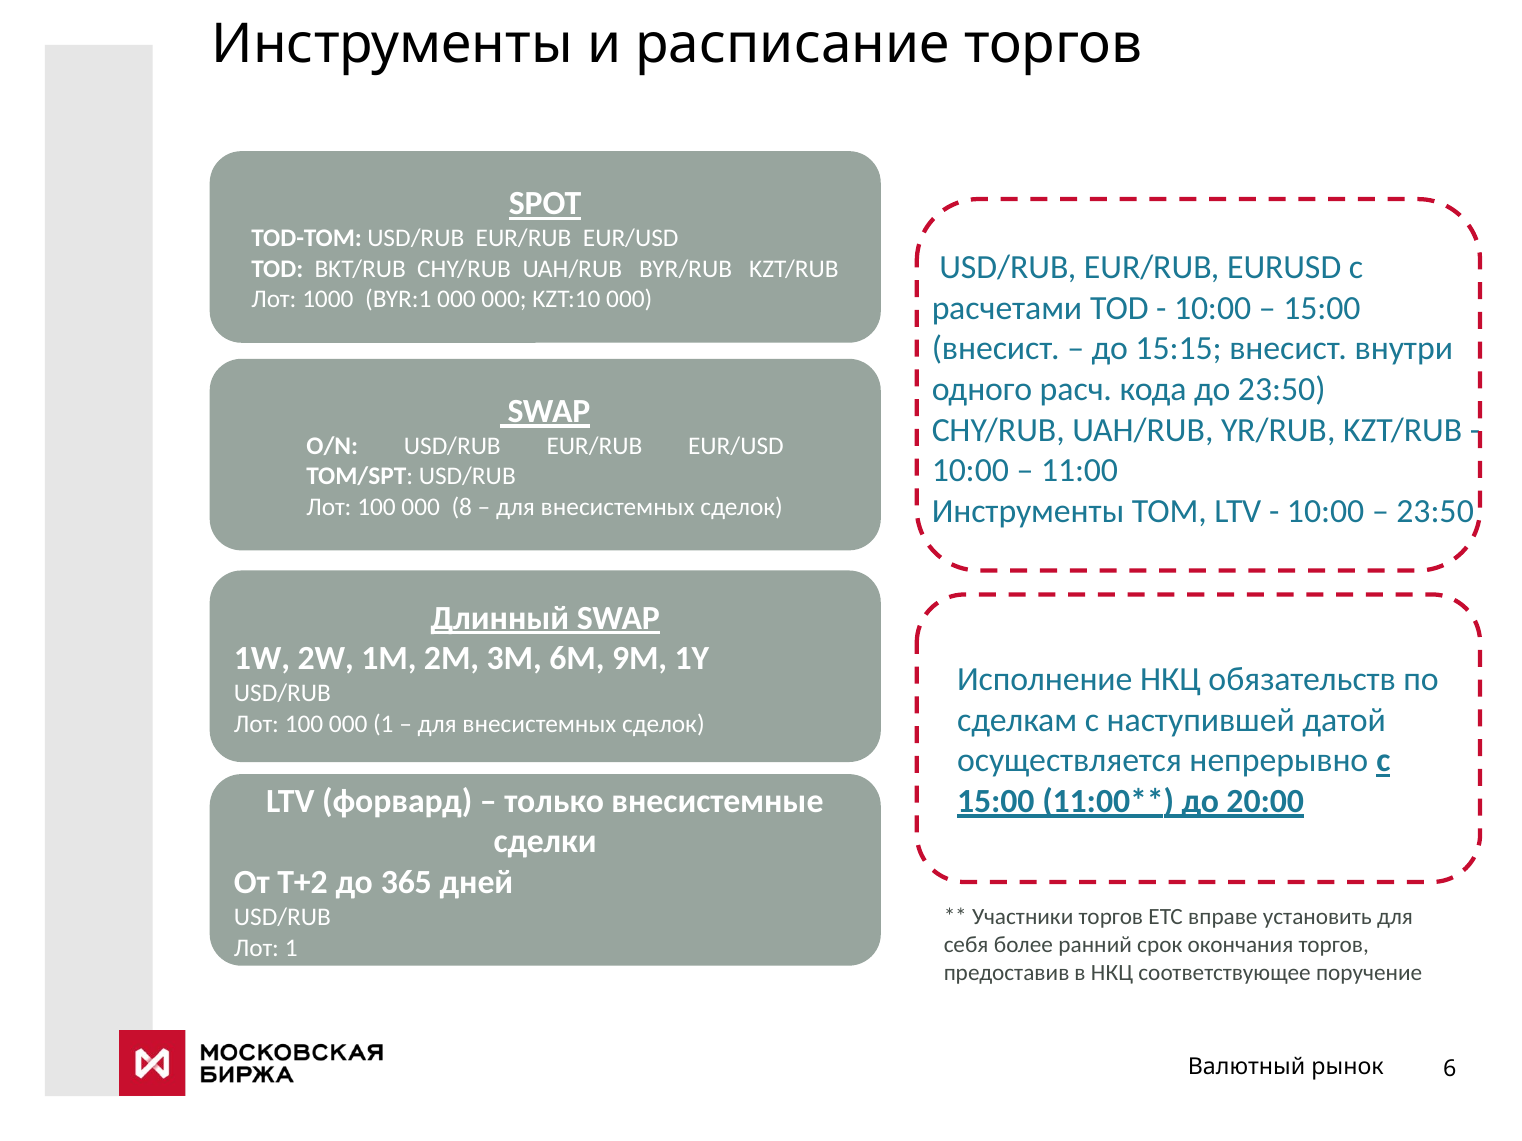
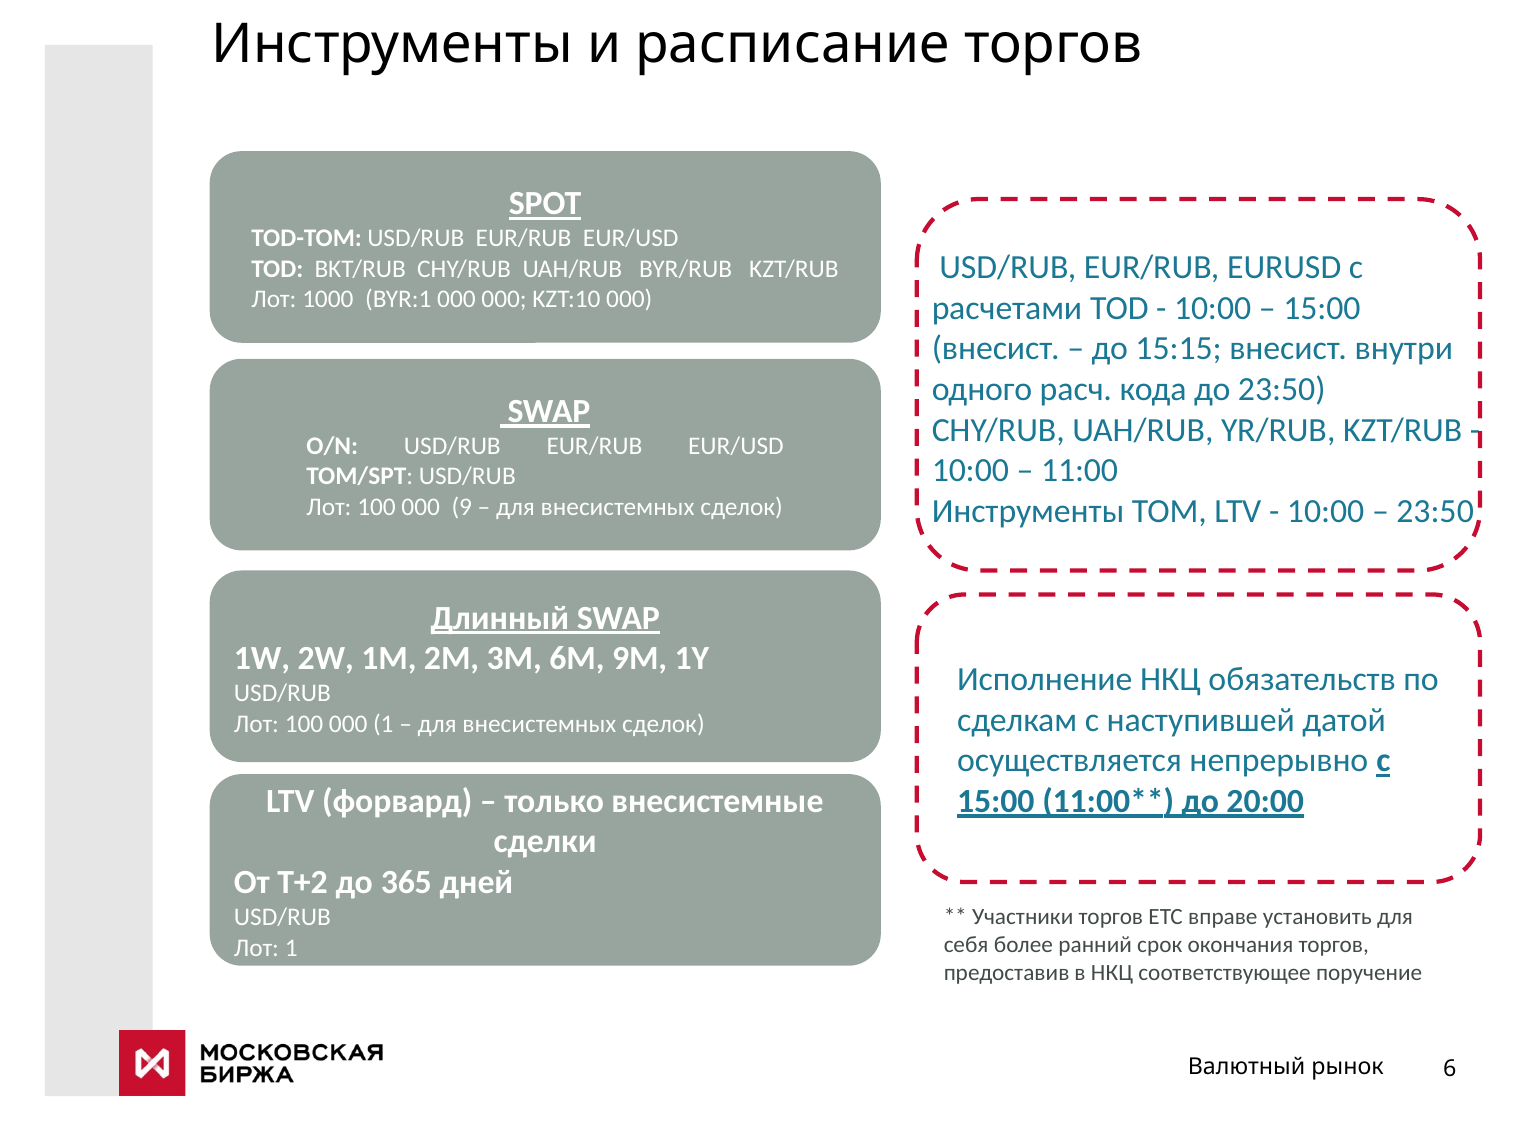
8: 8 -> 9 (462, 507)
